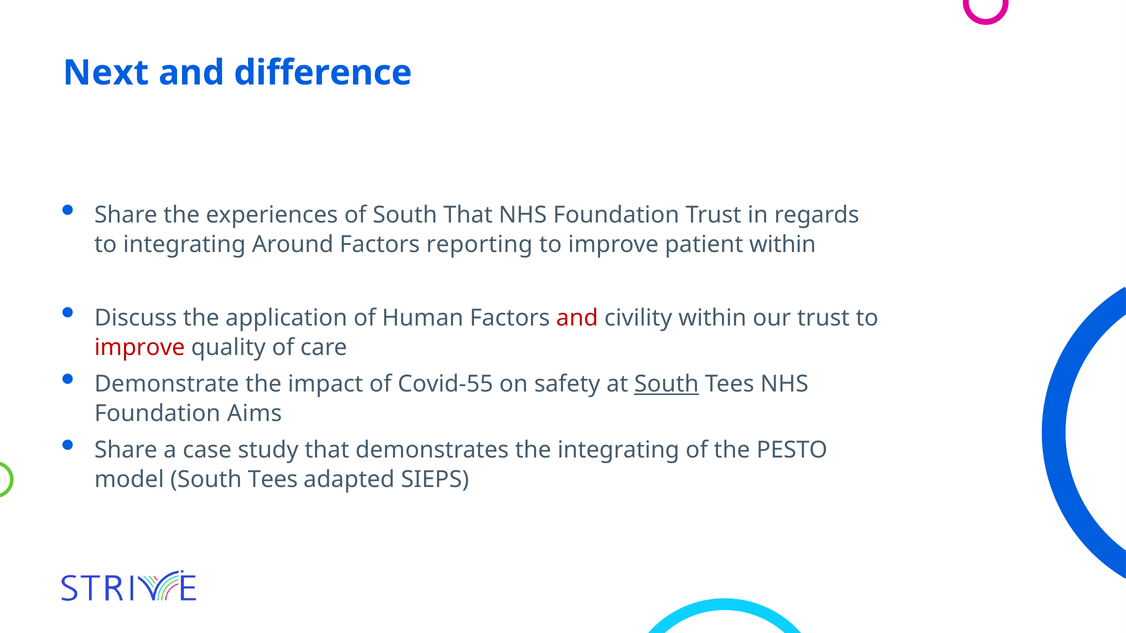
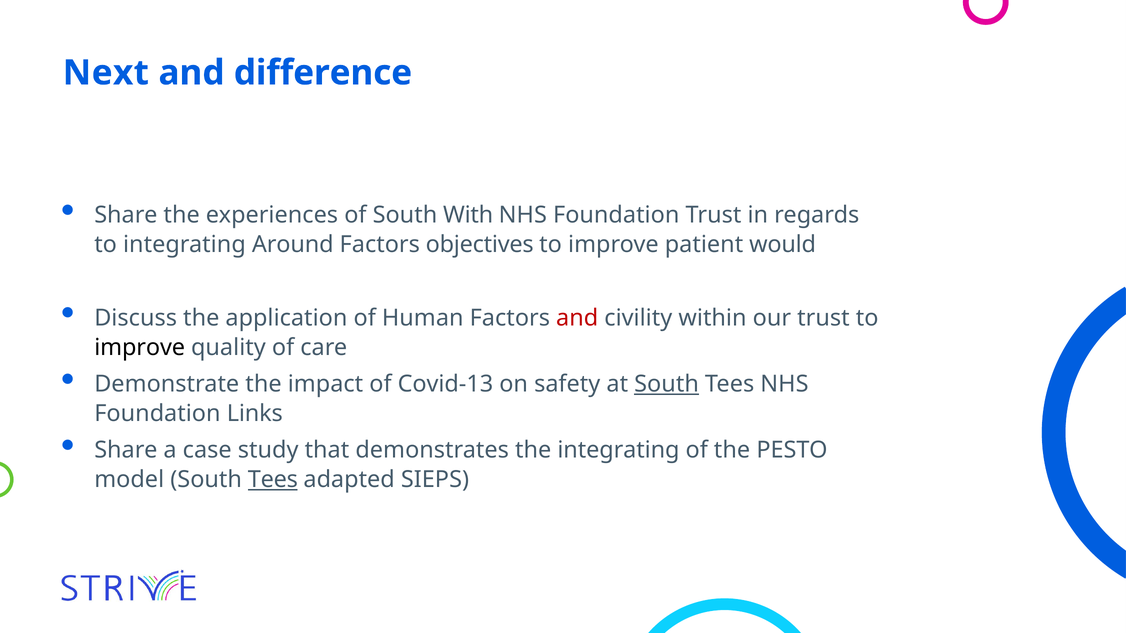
South That: That -> With (468, 215)
reporting: reporting -> objectives (480, 245)
patient within: within -> would (783, 245)
improve colour: red -> black (140, 348)
Covid-55: Covid-55 -> Covid-13 (445, 384)
Aims: Aims -> Links (255, 414)
Tees underline: none -> present (273, 480)
